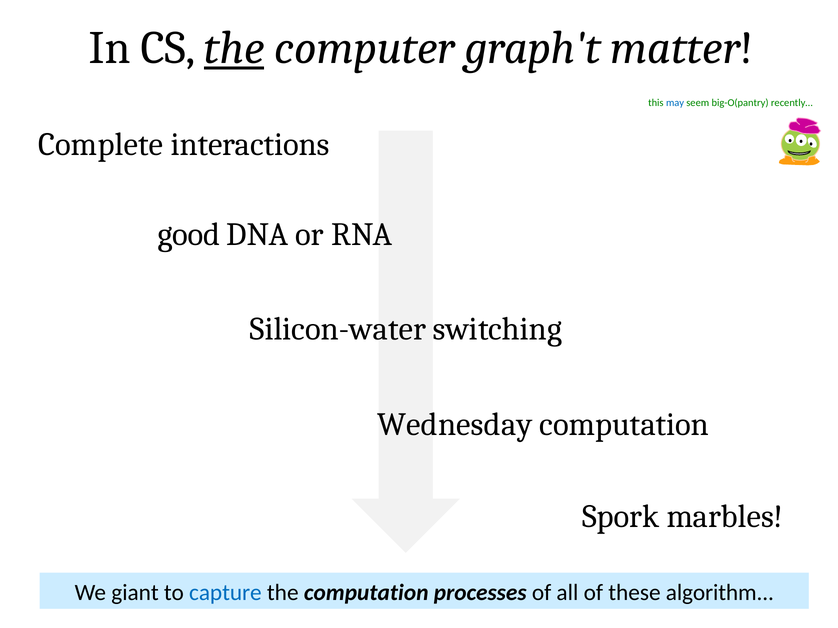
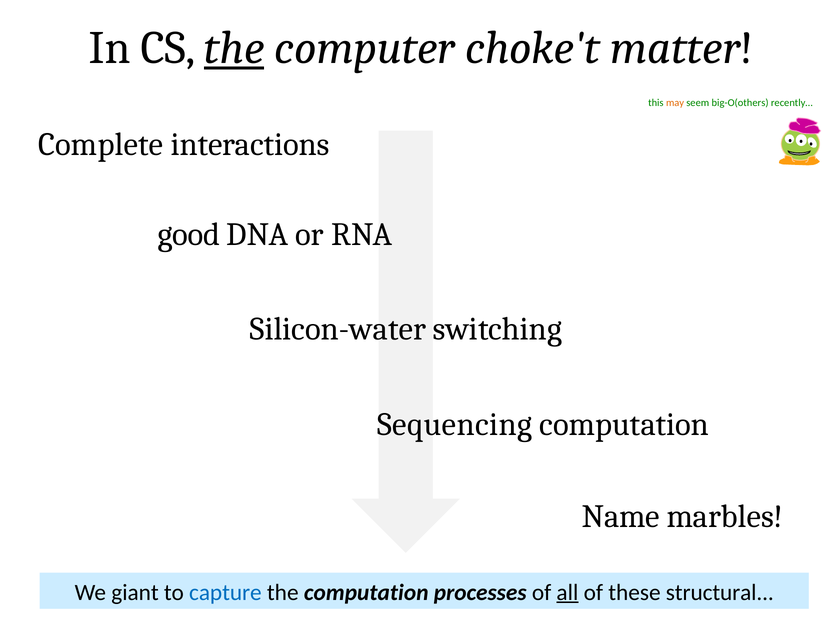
graph't: graph't -> choke't (533, 48)
may colour: blue -> orange (675, 103)
big-O(pantry: big-O(pantry -> big-O(others (740, 103)
Wednesday: Wednesday -> Sequencing (455, 425)
Spork: Spork -> Name (621, 517)
all underline: none -> present (567, 593)
algorithm: algorithm -> structural (720, 593)
